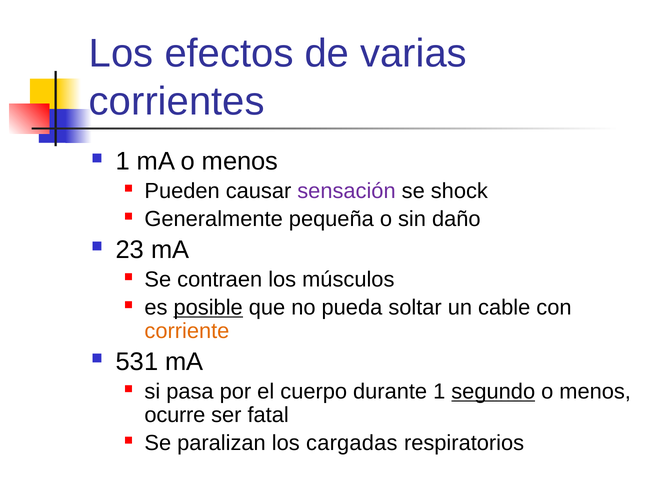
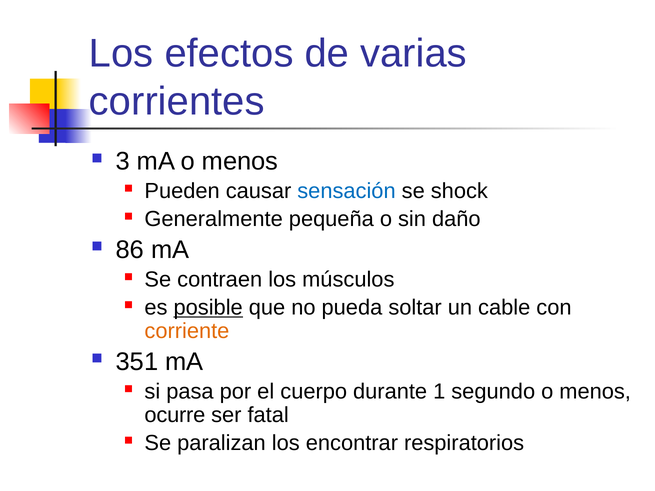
1: 1 -> 3 (123, 161)
sensación colour: purple -> blue (346, 191)
23: 23 -> 86 (130, 250)
531: 531 -> 351 (137, 362)
segundo underline: present -> none (493, 392)
cargadas: cargadas -> encontrar (352, 443)
